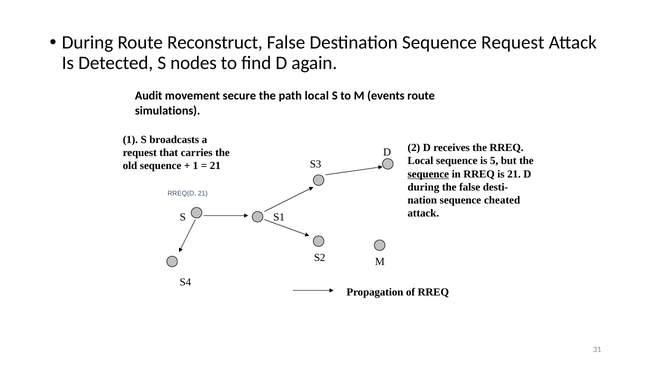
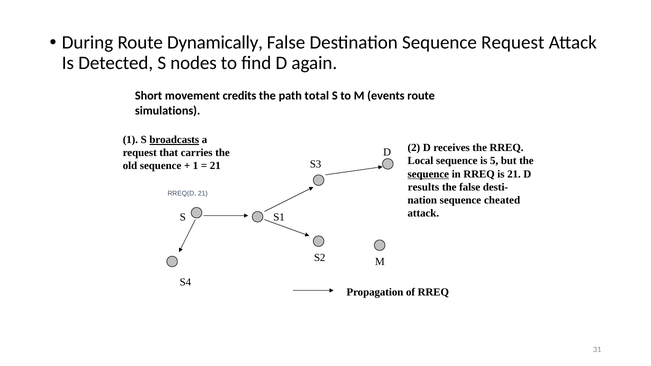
Reconstruct: Reconstruct -> Dynamically (215, 43)
Audit: Audit -> Short (149, 96)
secure: secure -> credits (240, 96)
path local: local -> total (317, 96)
broadcasts underline: none -> present (174, 140)
during: during -> results (423, 187)
